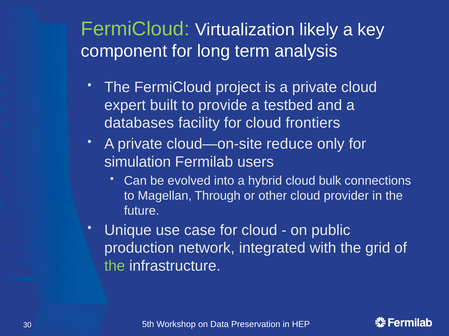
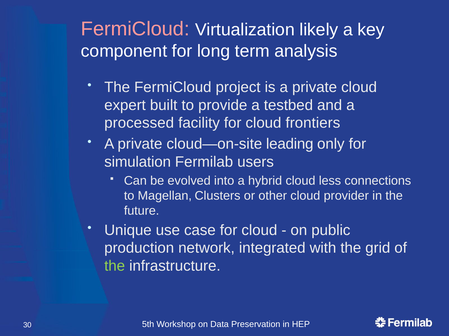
FermiCloud colour: light green -> pink (135, 29)
databases: databases -> processed (139, 123)
reduce: reduce -> leading (290, 144)
bulk: bulk -> less (330, 181)
Through: Through -> Clusters (218, 196)
